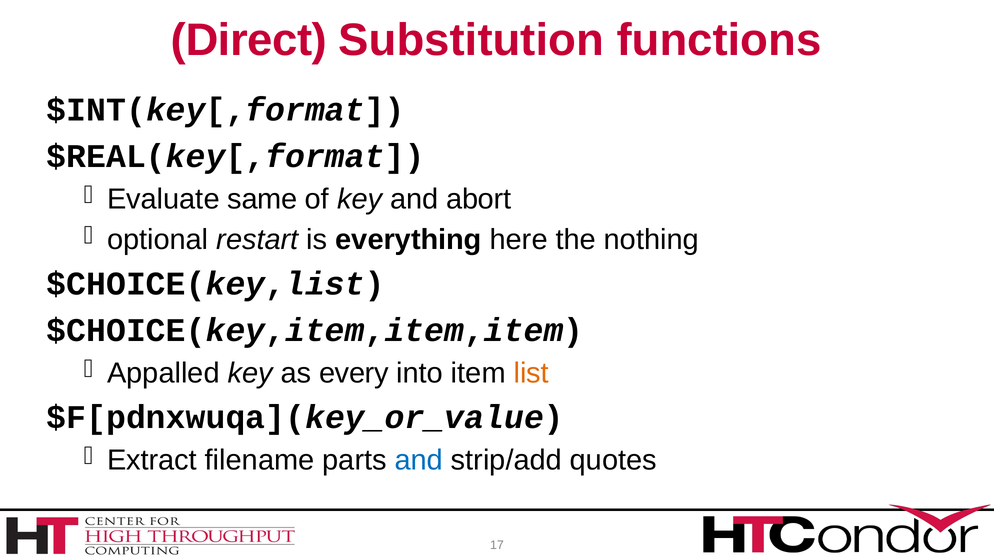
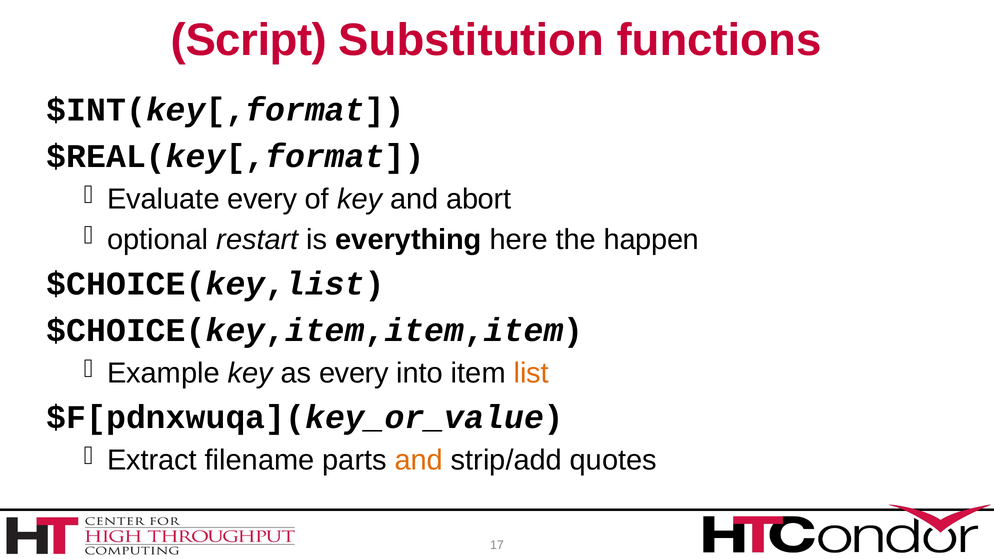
Direct: Direct -> Script (249, 40)
Evaluate same: same -> every (262, 199)
nothing: nothing -> happen (651, 240)
Appalled: Appalled -> Example (163, 373)
and colour: blue -> orange (419, 460)
